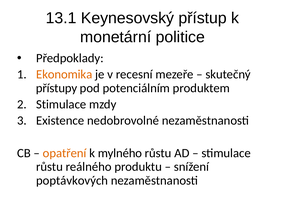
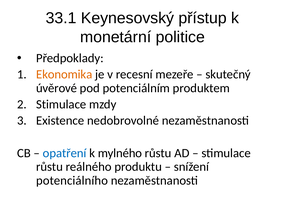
13.1: 13.1 -> 33.1 (61, 18)
přístupy: přístupy -> úvěrové (57, 88)
opatření colour: orange -> blue (65, 153)
poptávkových: poptávkových -> potenciálního (72, 180)
